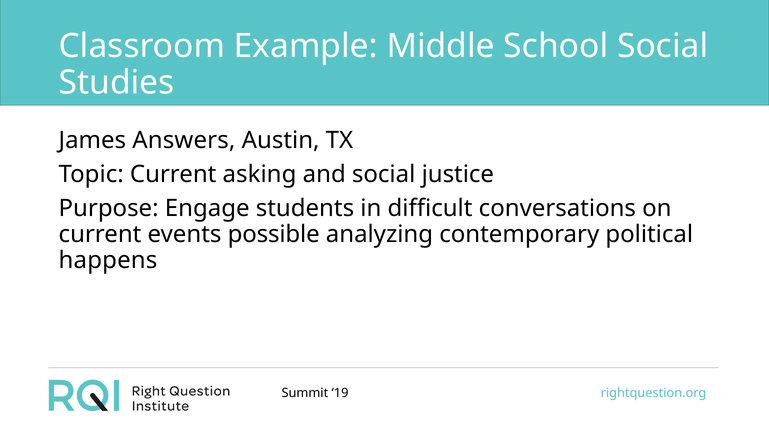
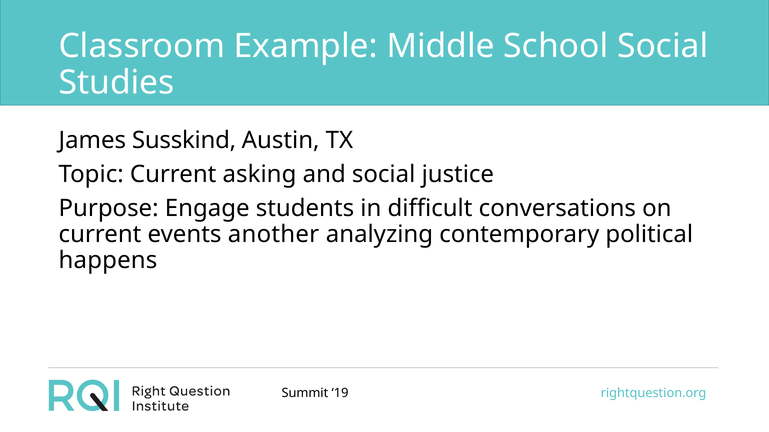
Answers: Answers -> Susskind (184, 141)
possible: possible -> another (273, 235)
